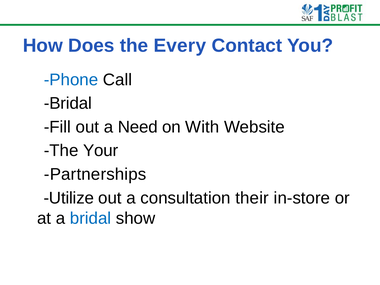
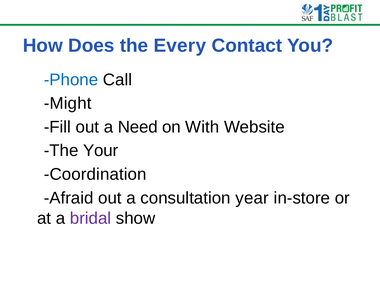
Bridal: Bridal -> Might (68, 103)
Partnerships: Partnerships -> Coordination (95, 174)
Utilize: Utilize -> Afraid (69, 198)
their: their -> year (252, 198)
bridal colour: blue -> purple (91, 218)
